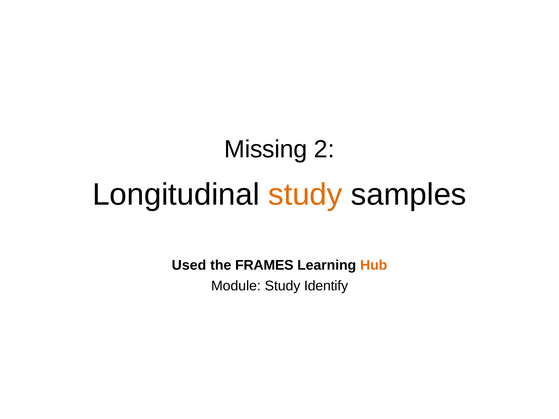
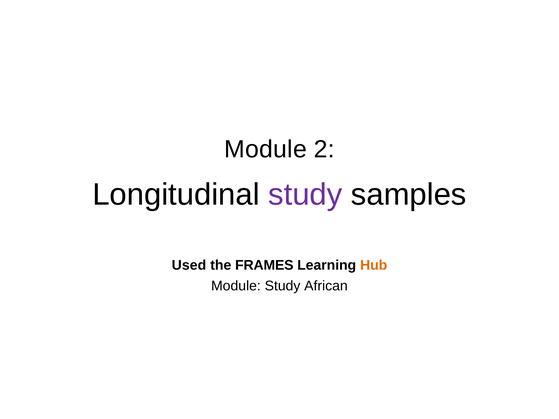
Missing: Missing -> Module (266, 150)
study colour: orange -> purple (305, 195)
Identify: Identify -> African (326, 286)
